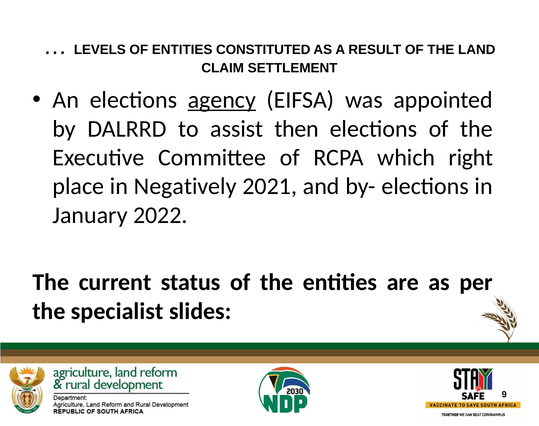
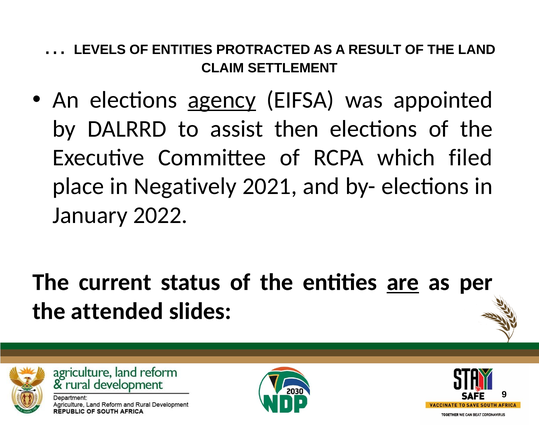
CONSTITUTED: CONSTITUTED -> PROTRACTED (263, 50)
right: right -> filed (471, 157)
are underline: none -> present (403, 282)
specialist: specialist -> attended (117, 311)
